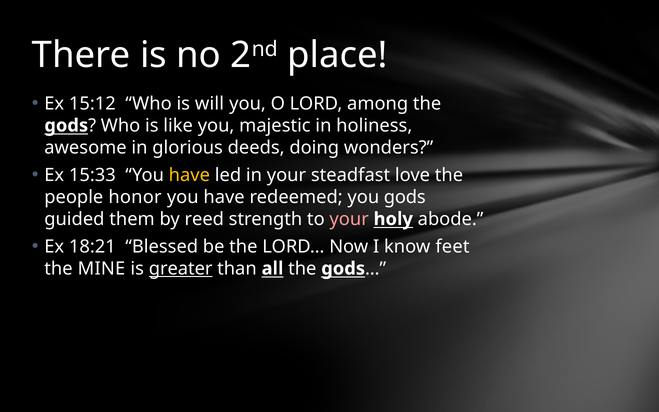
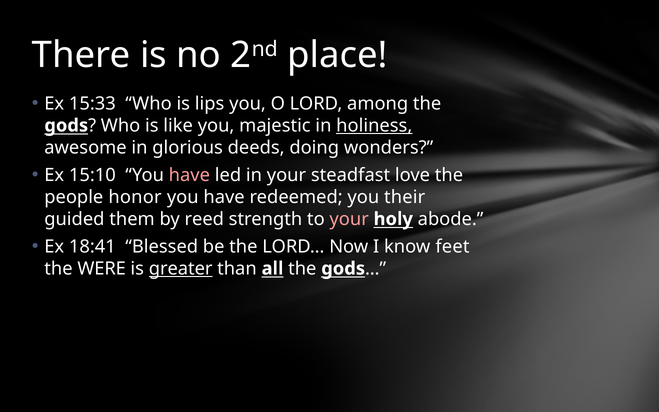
15:12: 15:12 -> 15:33 (92, 103)
will: will -> lips (210, 103)
holiness underline: none -> present (374, 125)
15:33: 15:33 -> 15:10 (92, 175)
have colour: yellow -> pink (189, 175)
you gods: gods -> their (405, 197)
18:21: 18:21 -> 18:41 (92, 246)
MINE: MINE -> WERE (102, 268)
